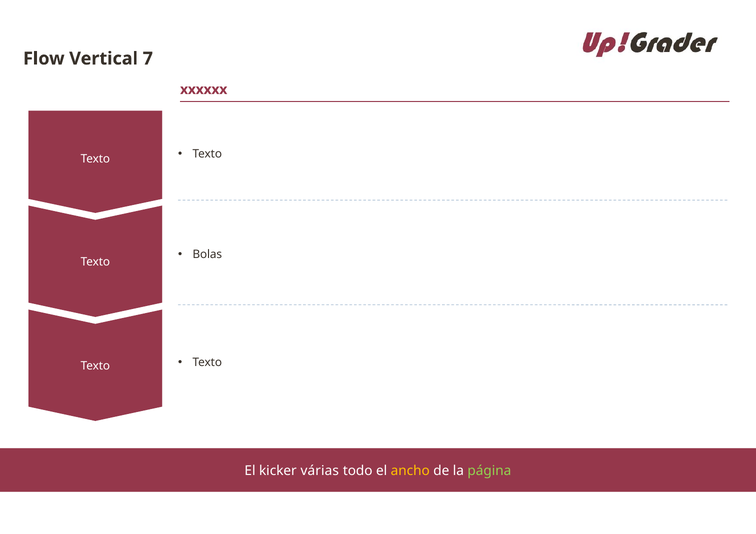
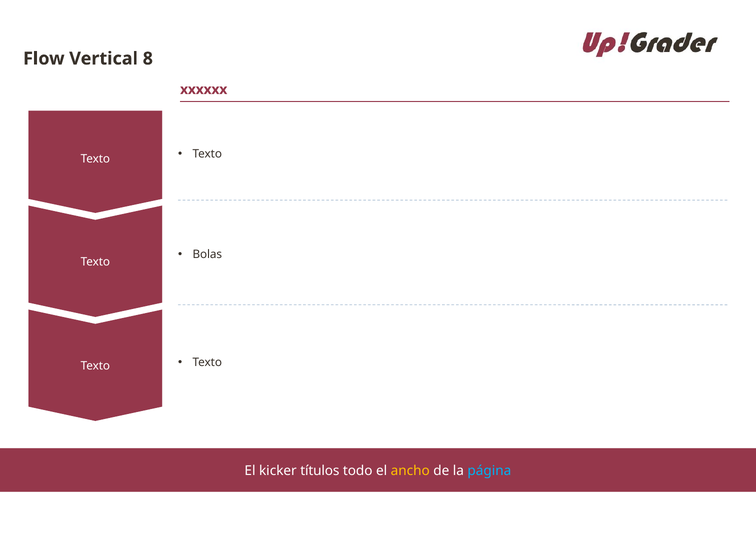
7: 7 -> 8 (148, 59)
várias: várias -> títulos (320, 471)
página colour: light green -> light blue (489, 471)
